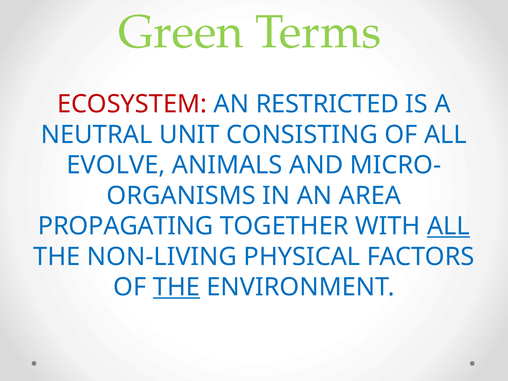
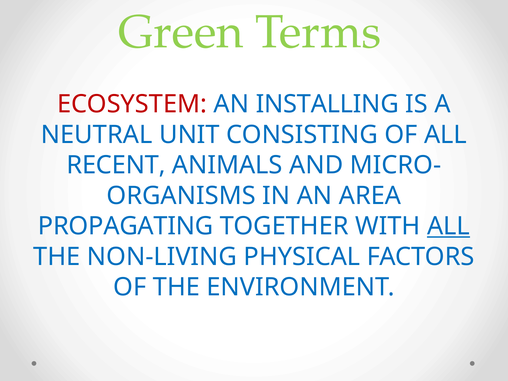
RESTRICTED: RESTRICTED -> INSTALLING (327, 104)
EVOLVE: EVOLVE -> RECENT (116, 165)
THE underline: present -> none (176, 287)
